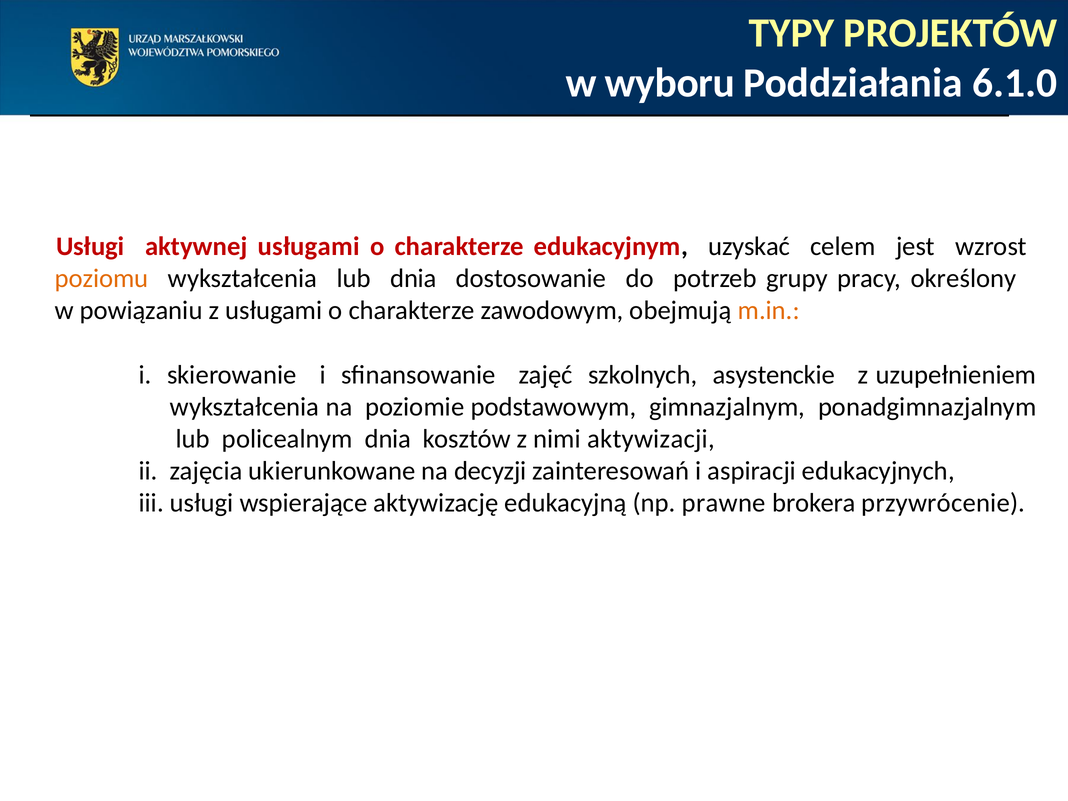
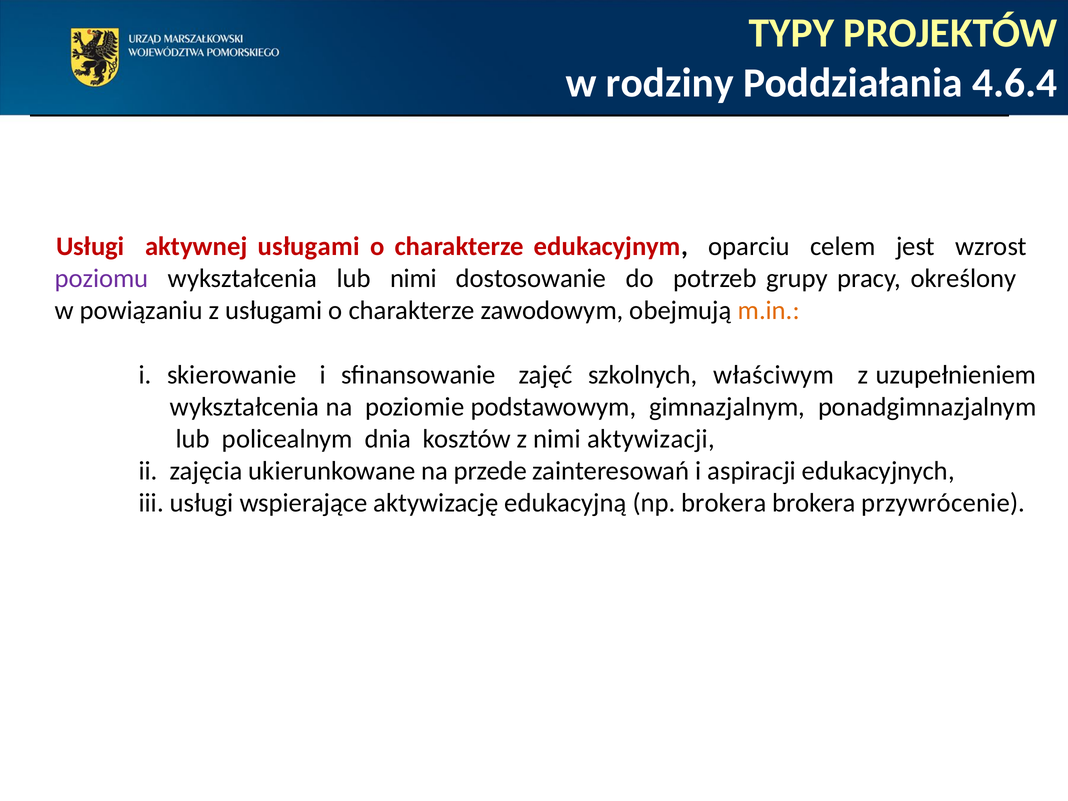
wyboru: wyboru -> rodziny (670, 83)
6.1.0: 6.1.0 -> 4.6.4 (1015, 83)
uzyskać: uzyskać -> oparciu (749, 247)
poziomu colour: orange -> purple (101, 279)
lub dnia: dnia -> nimi (413, 279)
asystenckie: asystenckie -> właściwym (774, 375)
decyzji: decyzji -> przede (490, 471)
np prawne: prawne -> brokera (724, 503)
